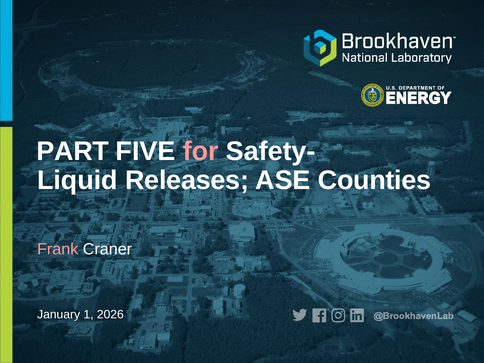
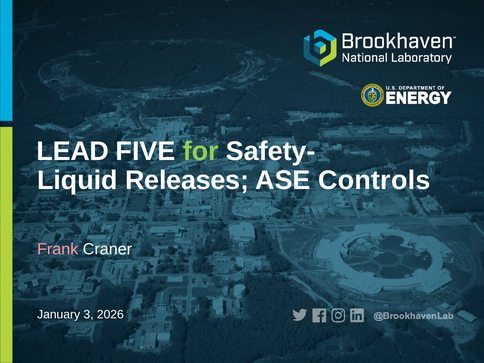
PART: PART -> LEAD (73, 151)
for colour: pink -> light green (201, 151)
Counties: Counties -> Controls (374, 180)
1: 1 -> 3 (88, 314)
